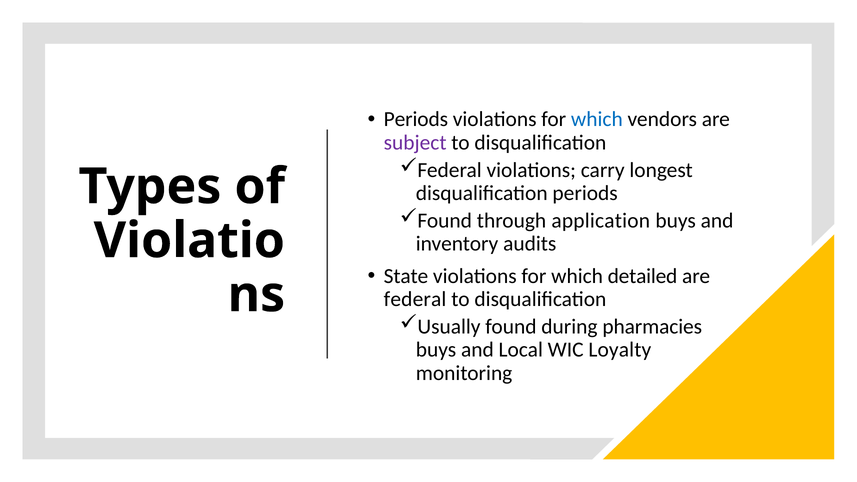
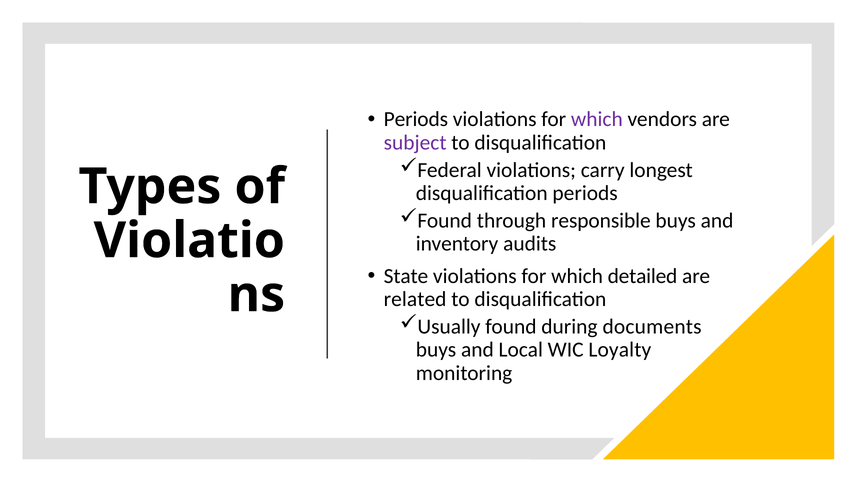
which colour: blue -> purple (597, 119)
application: application -> responsible (601, 221)
federal: federal -> related (415, 299)
pharmacies: pharmacies -> documents (652, 327)
